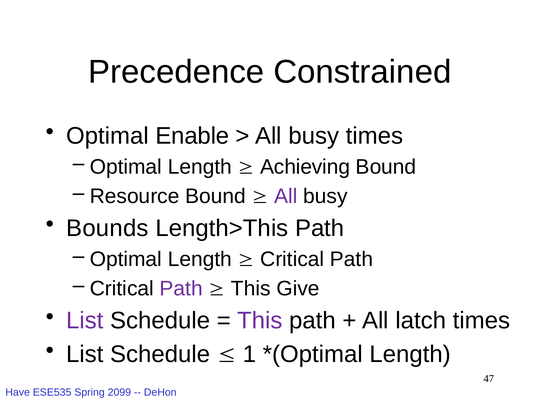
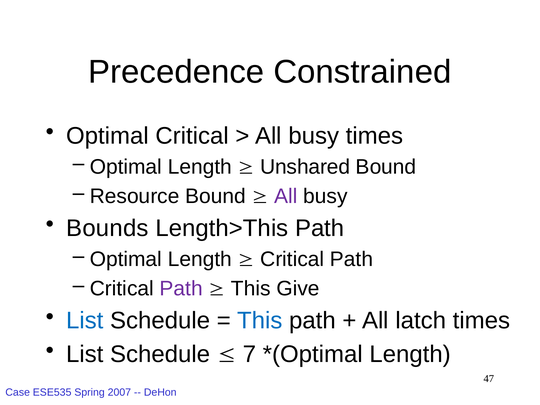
Optimal Enable: Enable -> Critical (192, 136)
Achieving: Achieving -> Unshared (305, 167)
List colour: purple -> blue (85, 321)
This colour: purple -> blue (260, 321)
1: 1 -> 7 (249, 354)
Have: Have -> Case (18, 392)
2099: 2099 -> 2007 (119, 392)
